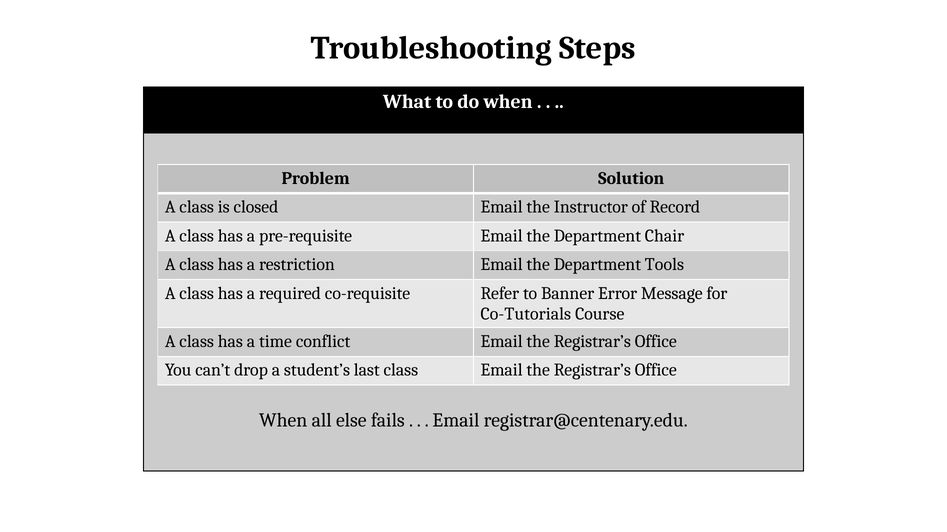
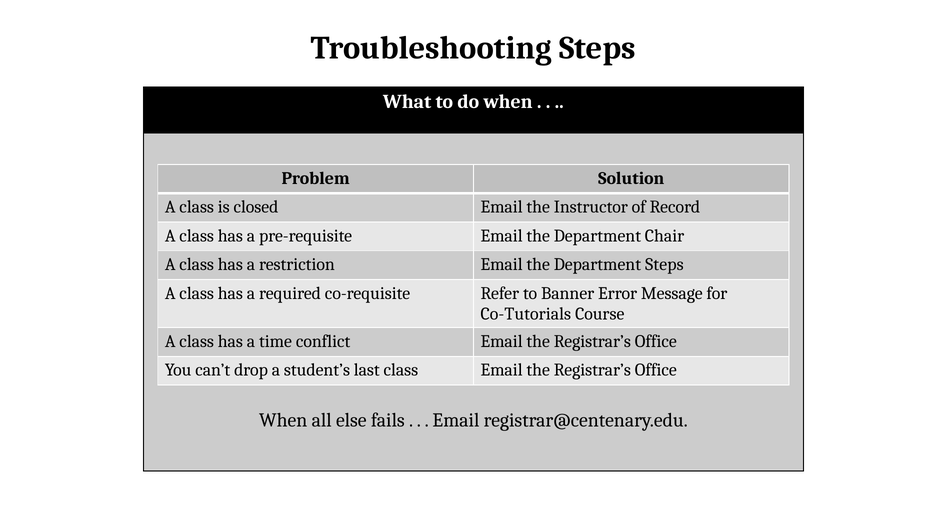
Department Tools: Tools -> Steps (664, 265)
